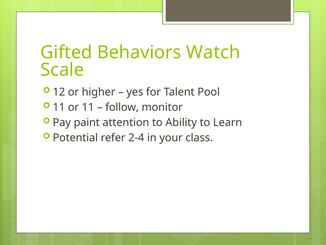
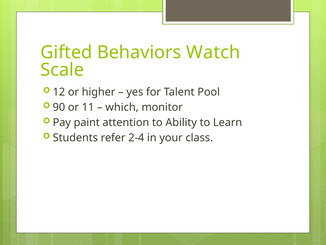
11: 11 -> 90 (59, 107)
follow: follow -> which (122, 107)
Potential: Potential -> Students (75, 137)
